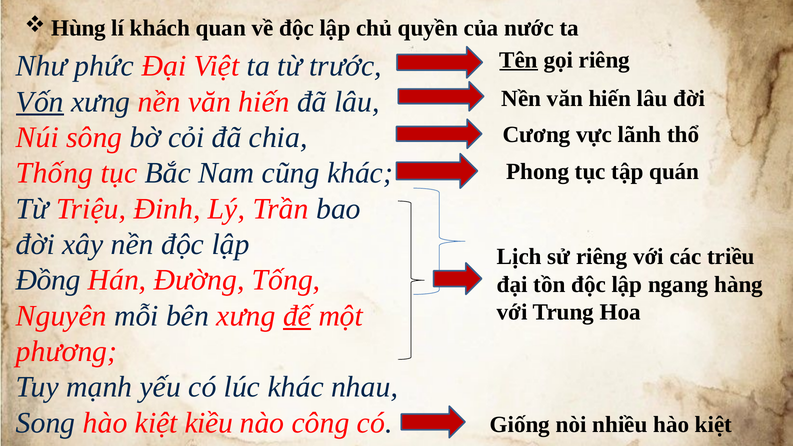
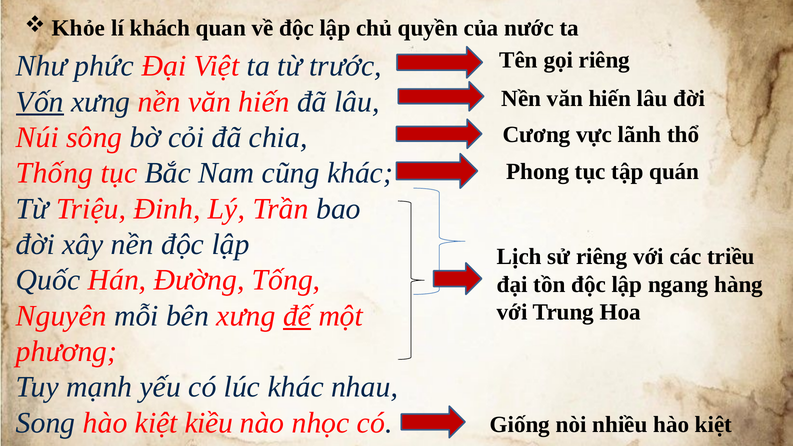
Hùng: Hùng -> Khỏe (78, 28)
Tên underline: present -> none (519, 60)
Đồng: Đồng -> Quốc (48, 280)
công: công -> nhọc (321, 423)
